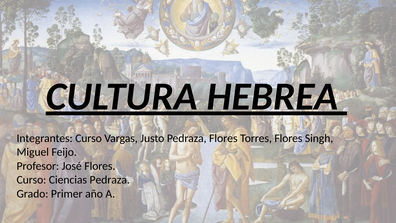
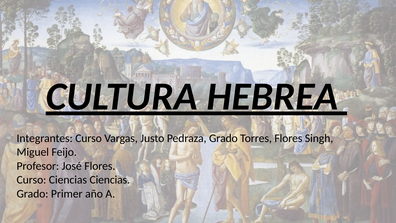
Pedraza Flores: Flores -> Grado (223, 138)
Ciencias Pedraza: Pedraza -> Ciencias (110, 180)
